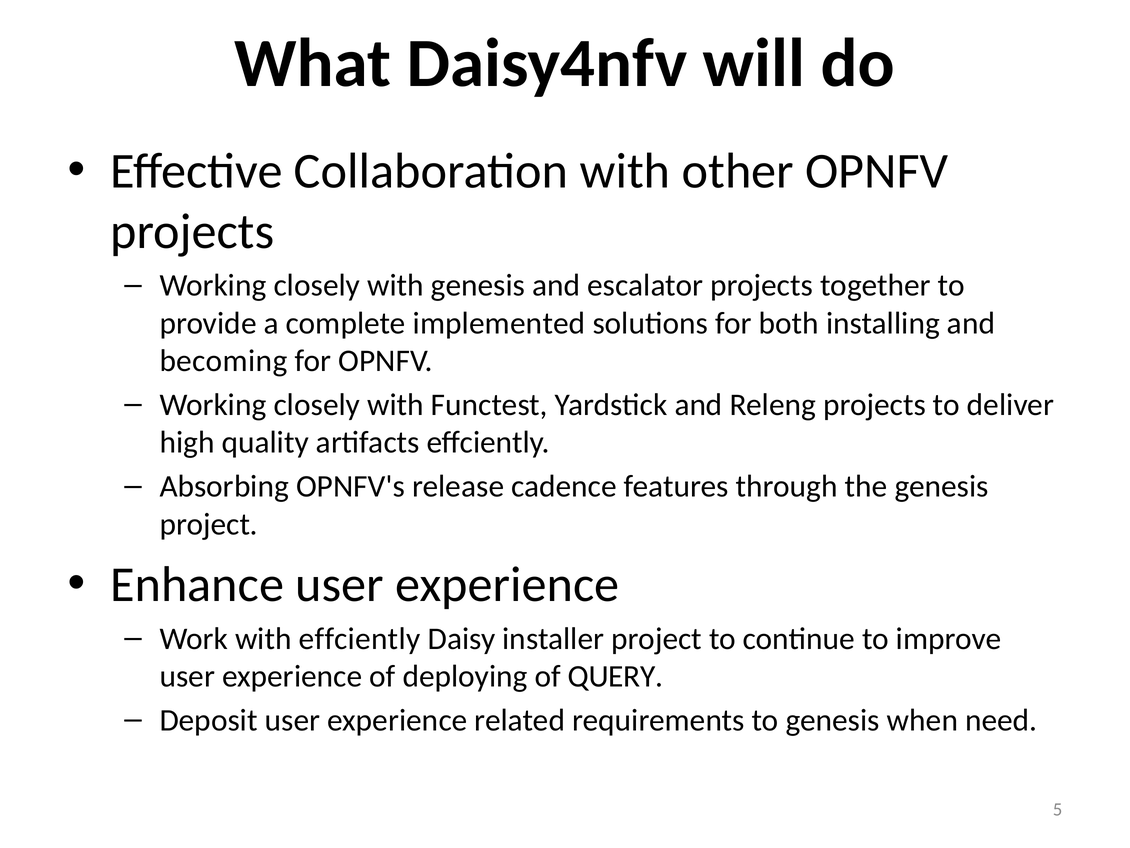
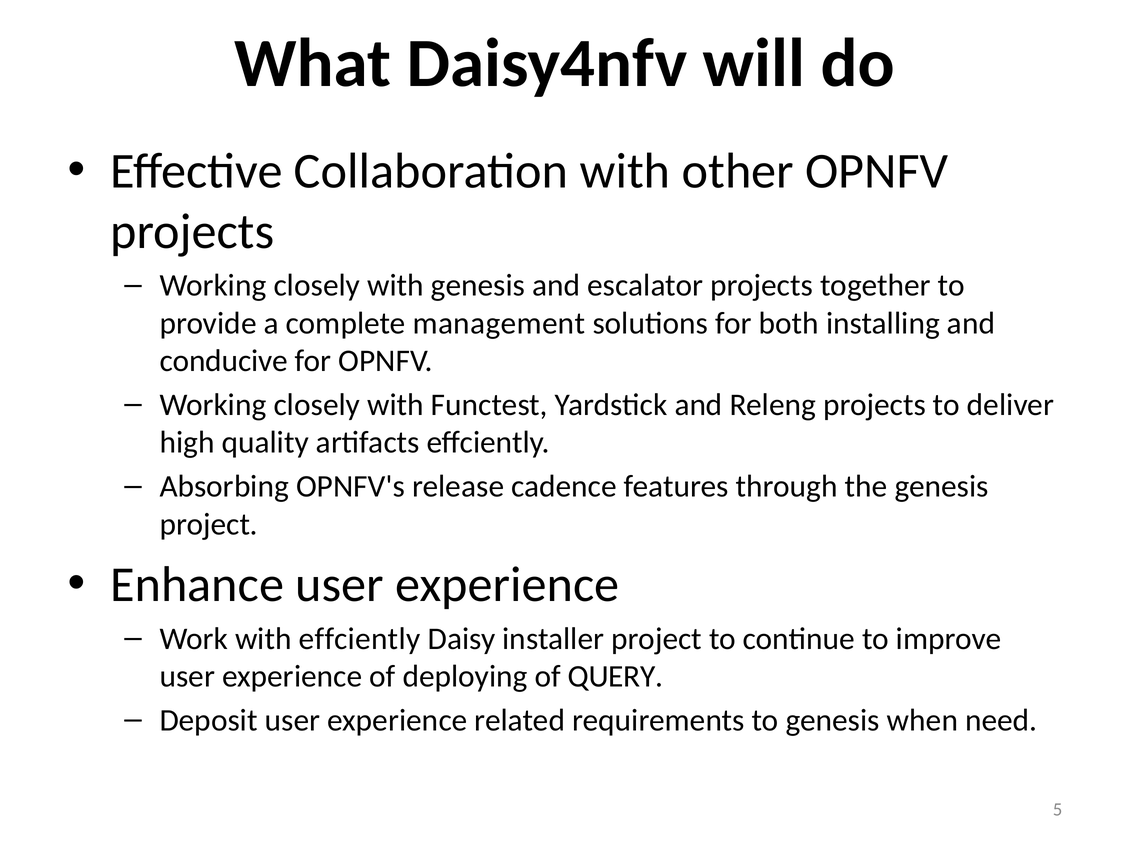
implemented: implemented -> management (499, 323)
becoming: becoming -> conducive (224, 361)
